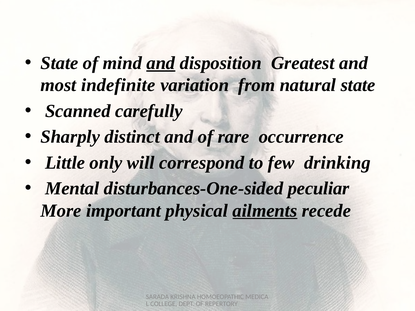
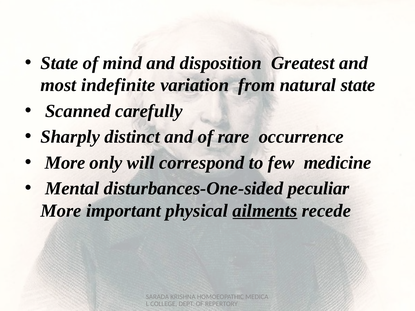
and underline: present -> none (161, 63)
Little: Little -> More (65, 163)
drinking: drinking -> medicine (338, 163)
